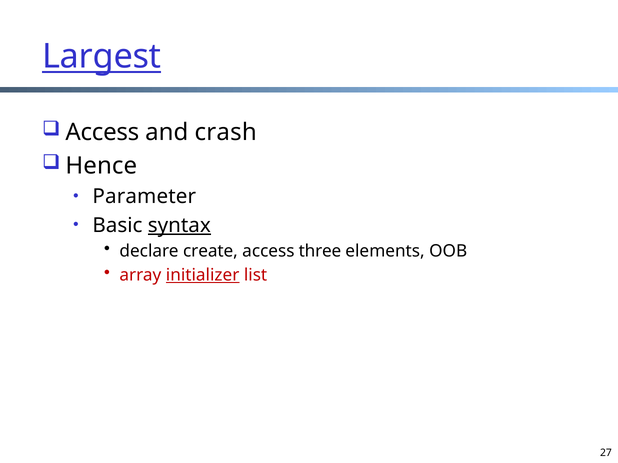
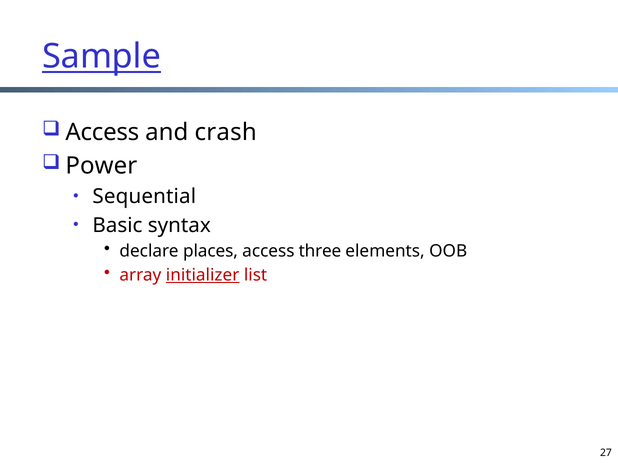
Largest: Largest -> Sample (102, 56)
Hence: Hence -> Power (101, 166)
Parameter: Parameter -> Sequential (144, 197)
syntax underline: present -> none (179, 226)
create: create -> places (210, 252)
